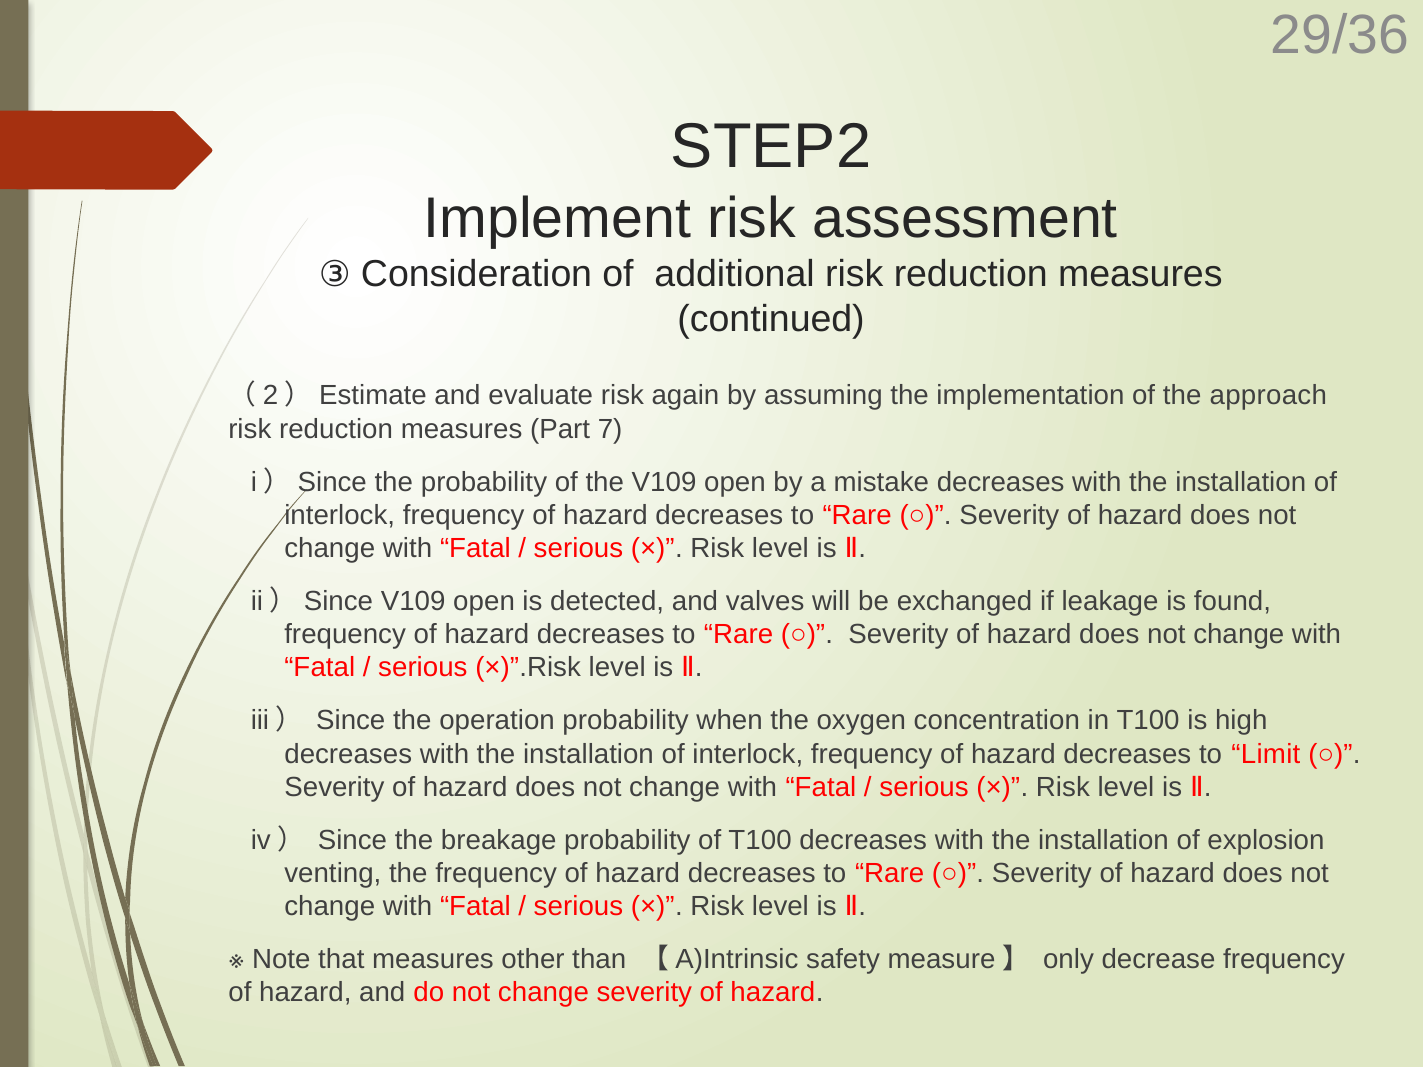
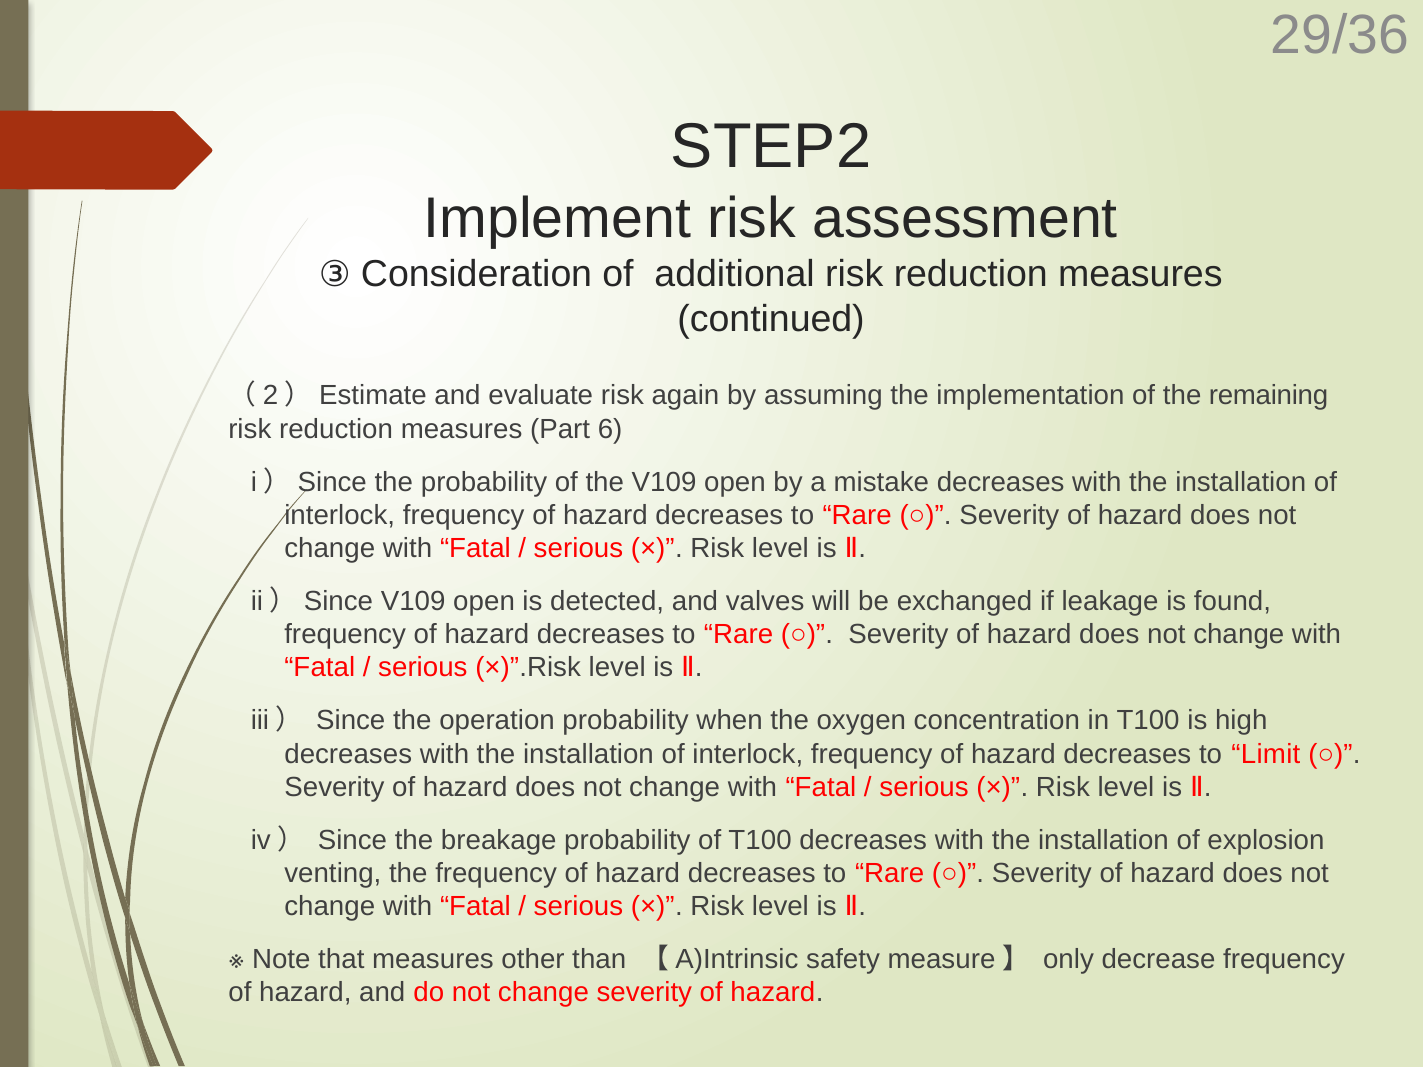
approach: approach -> remaining (1269, 396)
7: 7 -> 6 (610, 429)
